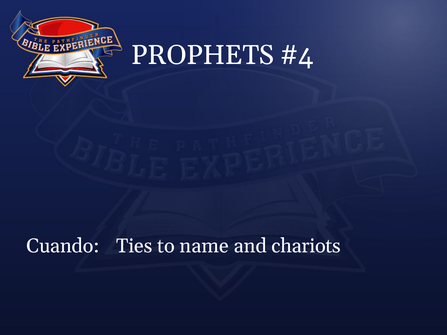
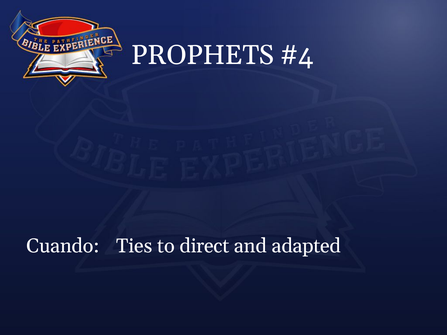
name: name -> direct (204, 246)
chariots: chariots -> adapted (306, 246)
